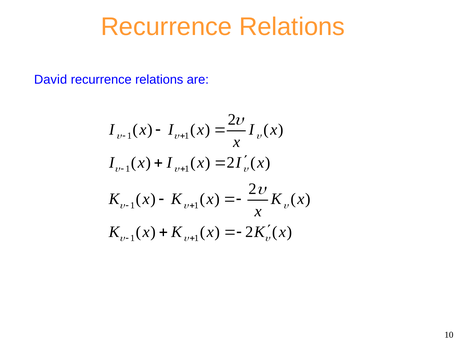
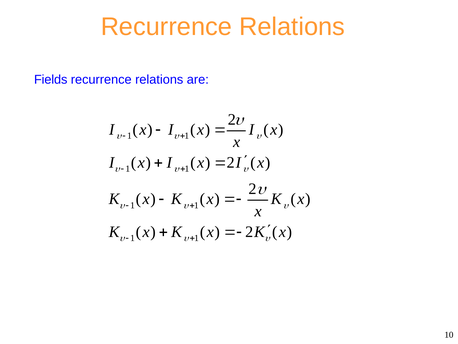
David: David -> Fields (51, 79)
